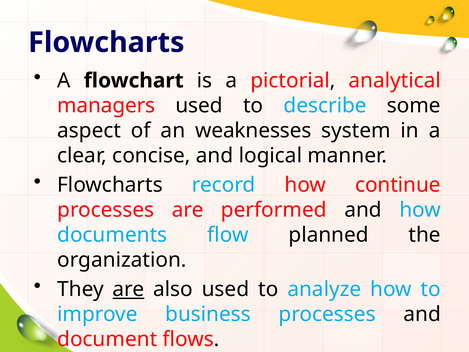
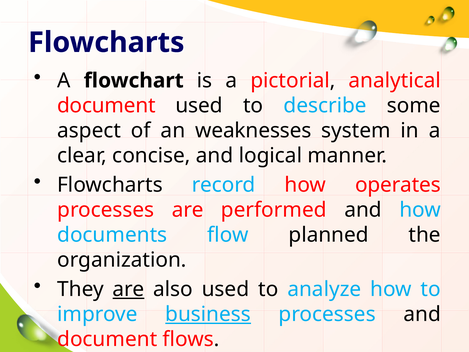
managers: managers -> document (106, 106)
continue: continue -> operates (398, 185)
business underline: none -> present (208, 314)
